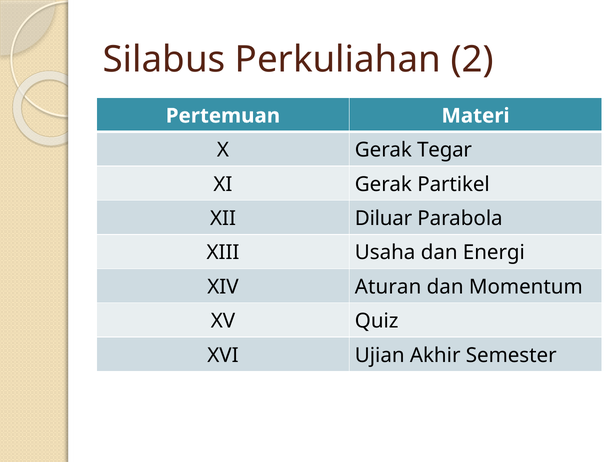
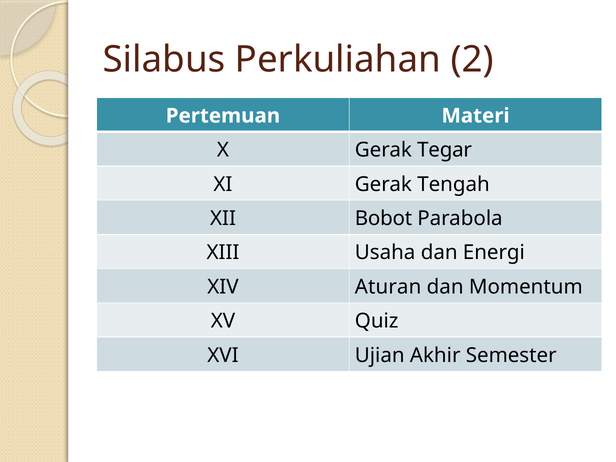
Partikel: Partikel -> Tengah (453, 184)
Diluar: Diluar -> Bobot (383, 218)
